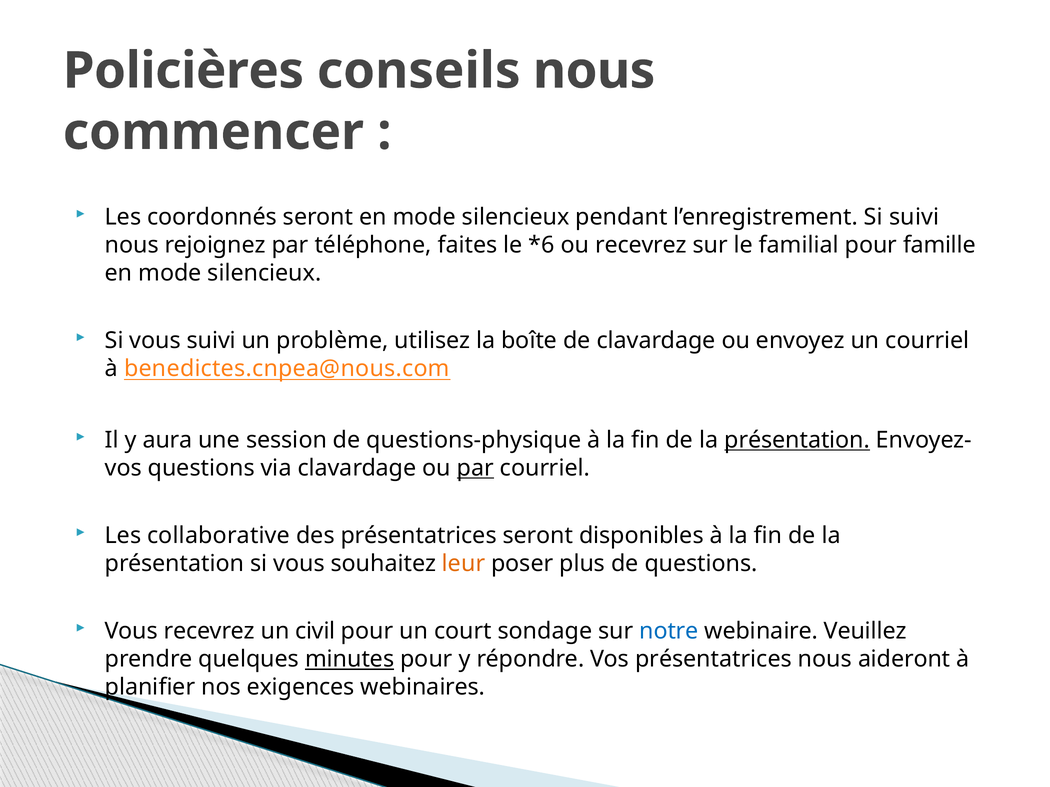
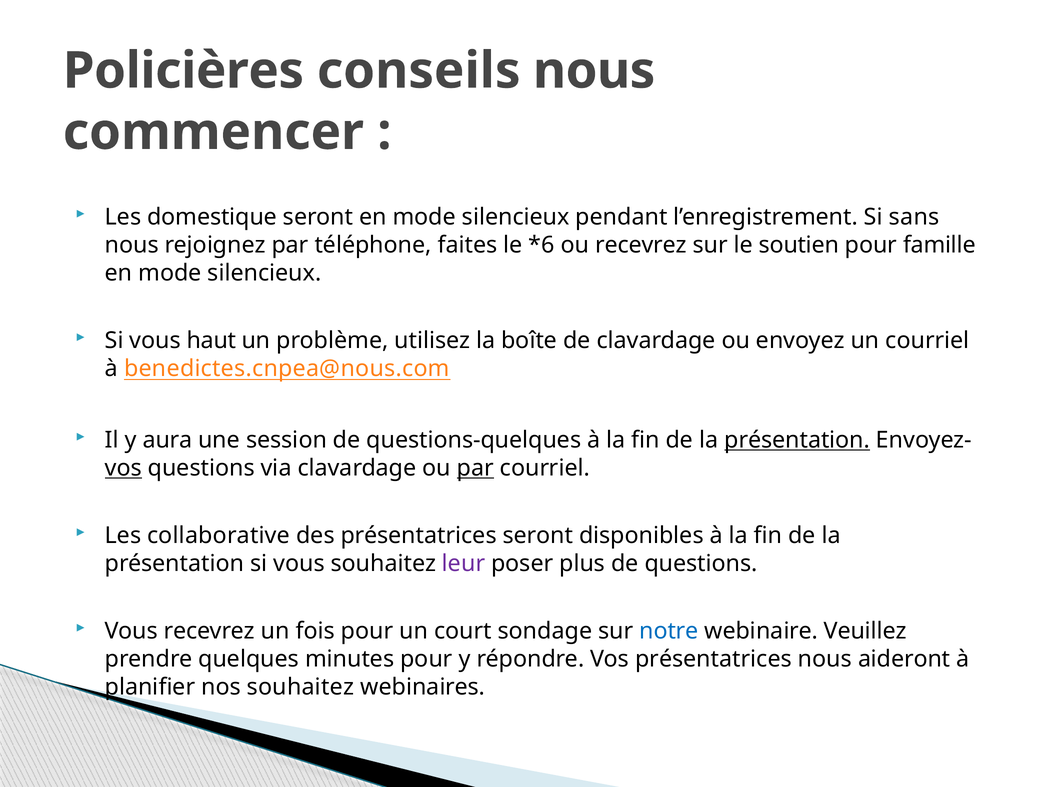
coordonnés: coordonnés -> domestique (212, 217)
Si suivi: suivi -> sans (914, 217)
familial: familial -> soutien (799, 245)
vous suivi: suivi -> haut (211, 341)
questions-physique: questions-physique -> questions-quelques (474, 440)
vos underline: none -> present (123, 468)
leur colour: orange -> purple (464, 564)
civil: civil -> fois (315, 632)
minutes underline: present -> none (350, 660)
nos exigences: exigences -> souhaitez (300, 687)
